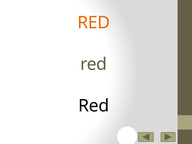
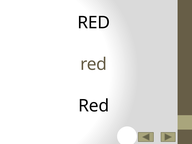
RED colour: orange -> black (94, 23)
